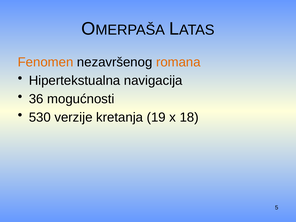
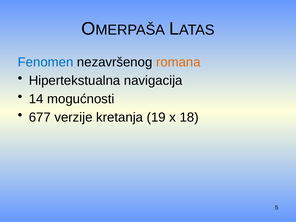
Fenomen colour: orange -> blue (46, 62)
36: 36 -> 14 (36, 99)
530: 530 -> 677 (40, 117)
